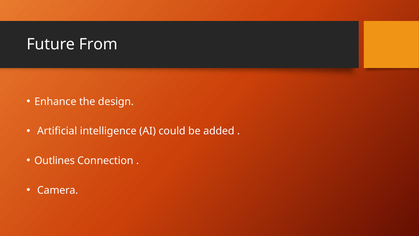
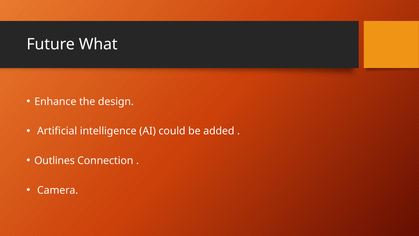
From: From -> What (98, 44)
